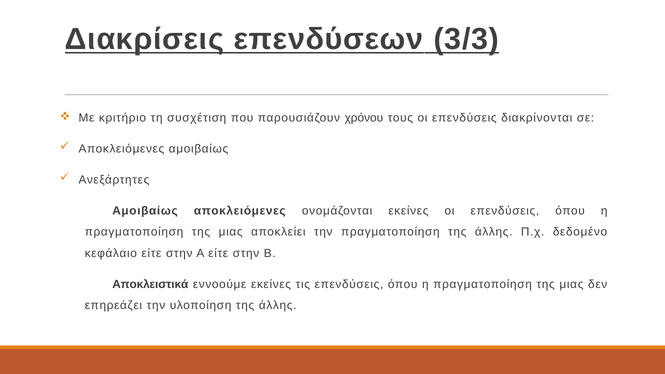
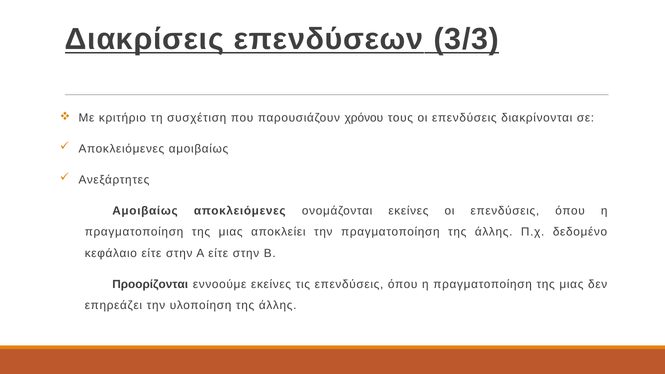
Αποκλειστικά: Αποκλειστικά -> Προορίζονται (150, 284)
